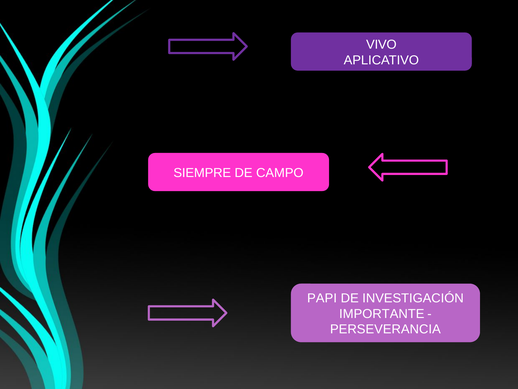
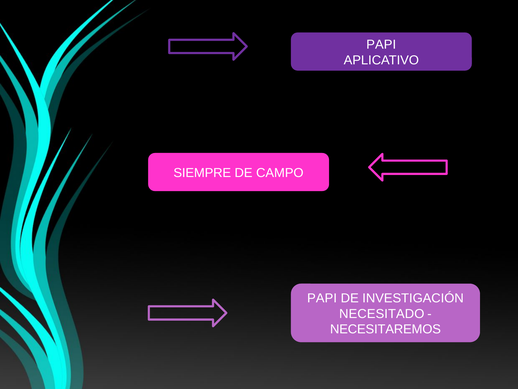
VIVO: VIVO -> PAPI (381, 45)
IMPORTANTE: IMPORTANTE -> NECESITADO (382, 313)
PERSEVERANCIA: PERSEVERANCIA -> NECESITAREMOS (385, 329)
